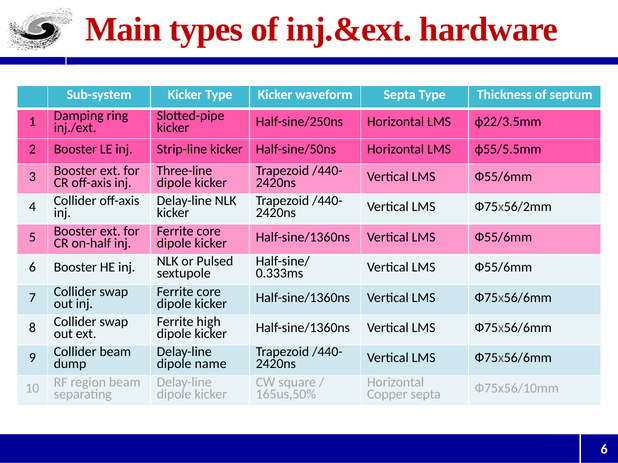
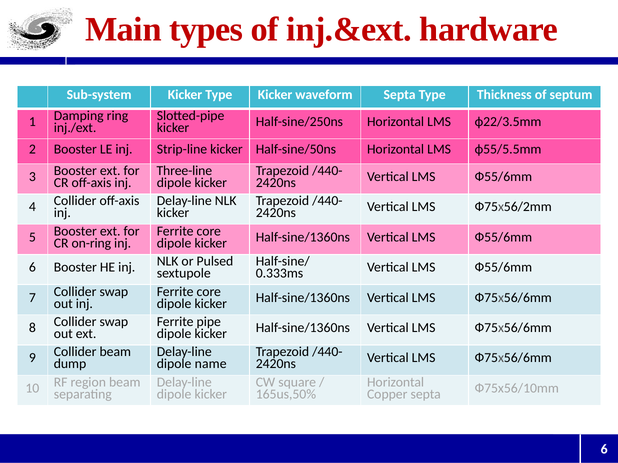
on-half: on-half -> on-ring (91, 243)
high: high -> pipe (209, 322)
